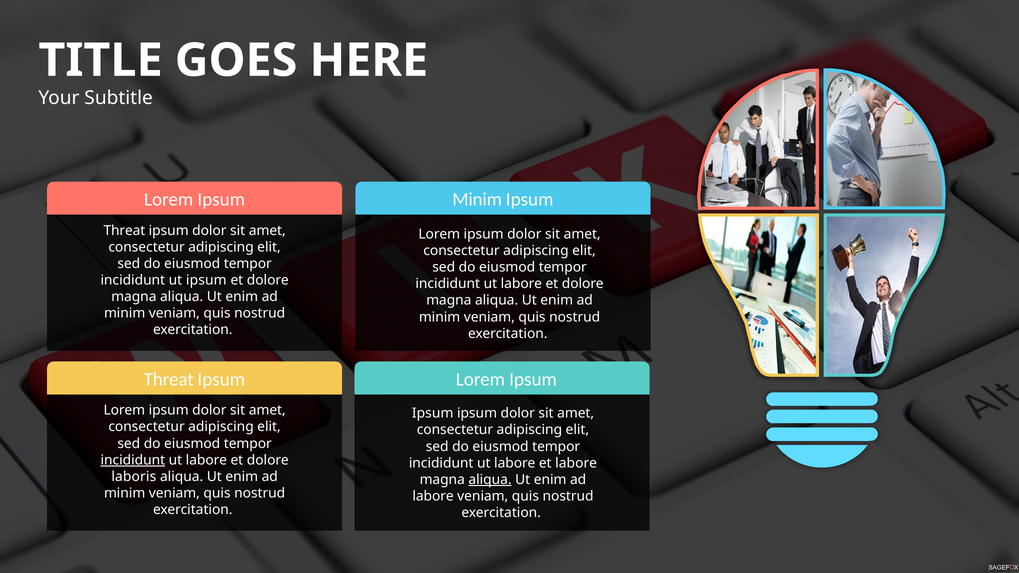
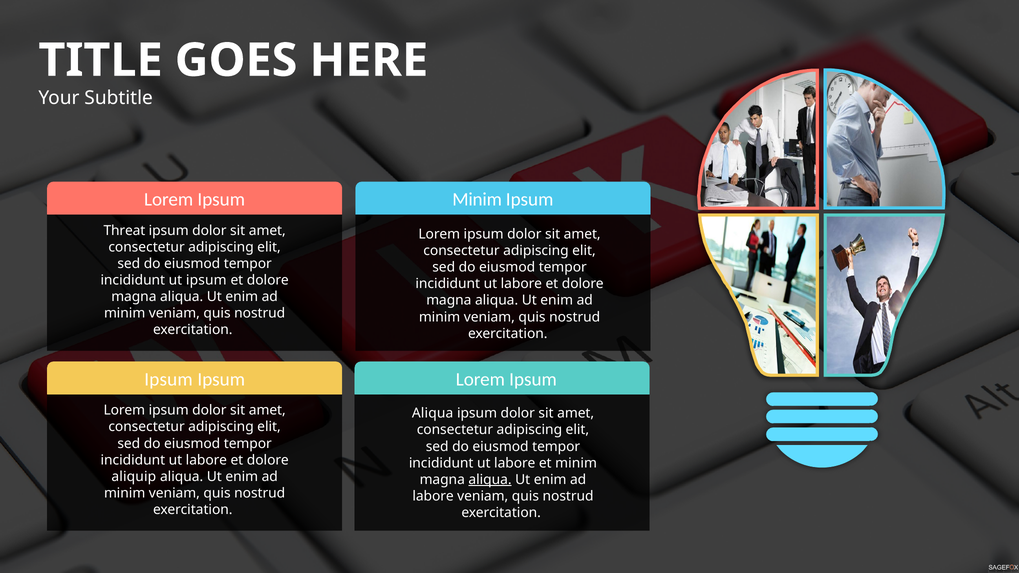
Threat: Threat -> Ipsum (169, 379)
Ipsum: Ipsum -> Aliqua (433, 413)
incididunt underline: present -> none (133, 460)
et labore: labore -> minim (576, 463)
laboris: laboris -> aliquip (134, 477)
